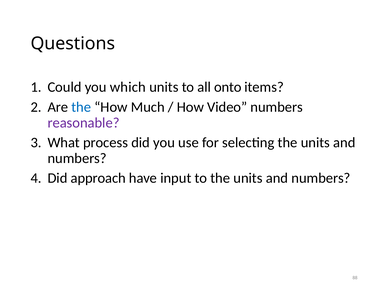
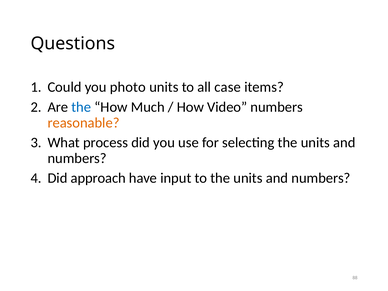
which: which -> photo (128, 87)
onto: onto -> case (228, 87)
reasonable colour: purple -> orange (84, 123)
